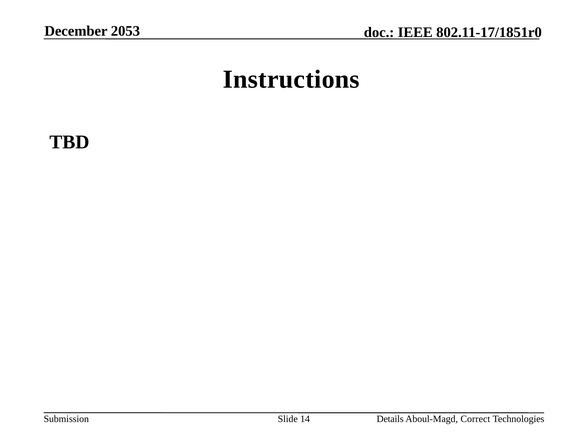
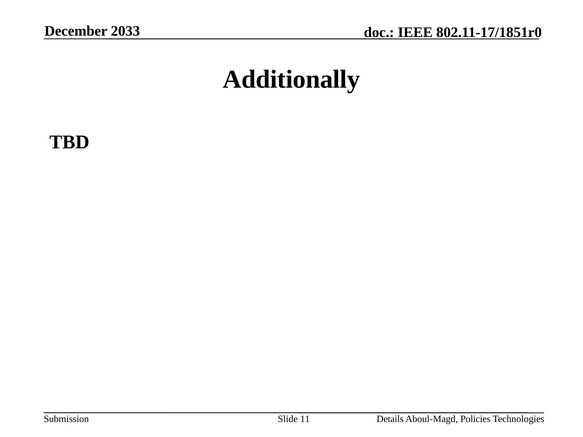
2053: 2053 -> 2033 (125, 31)
Instructions: Instructions -> Additionally (291, 79)
14: 14 -> 11 (305, 419)
Correct: Correct -> Policies (475, 419)
